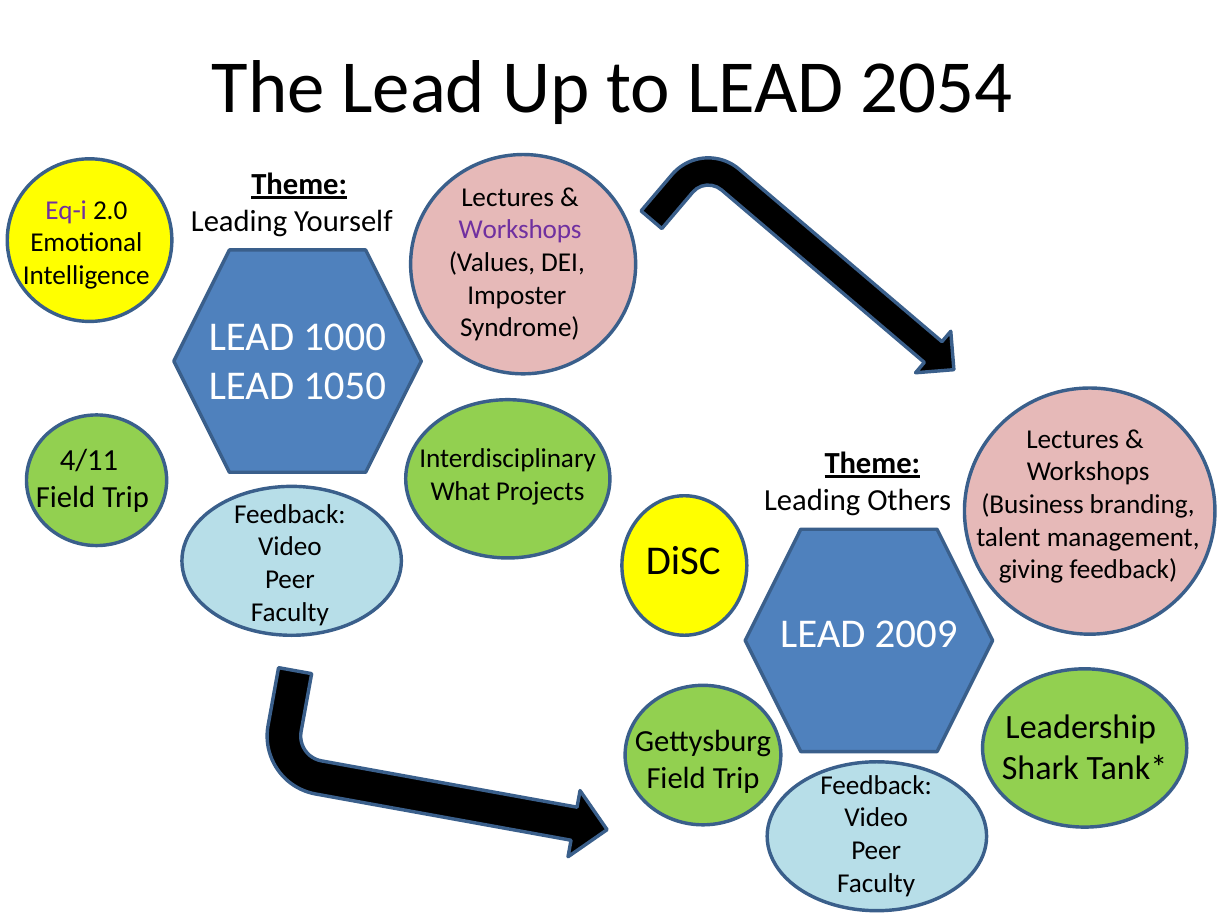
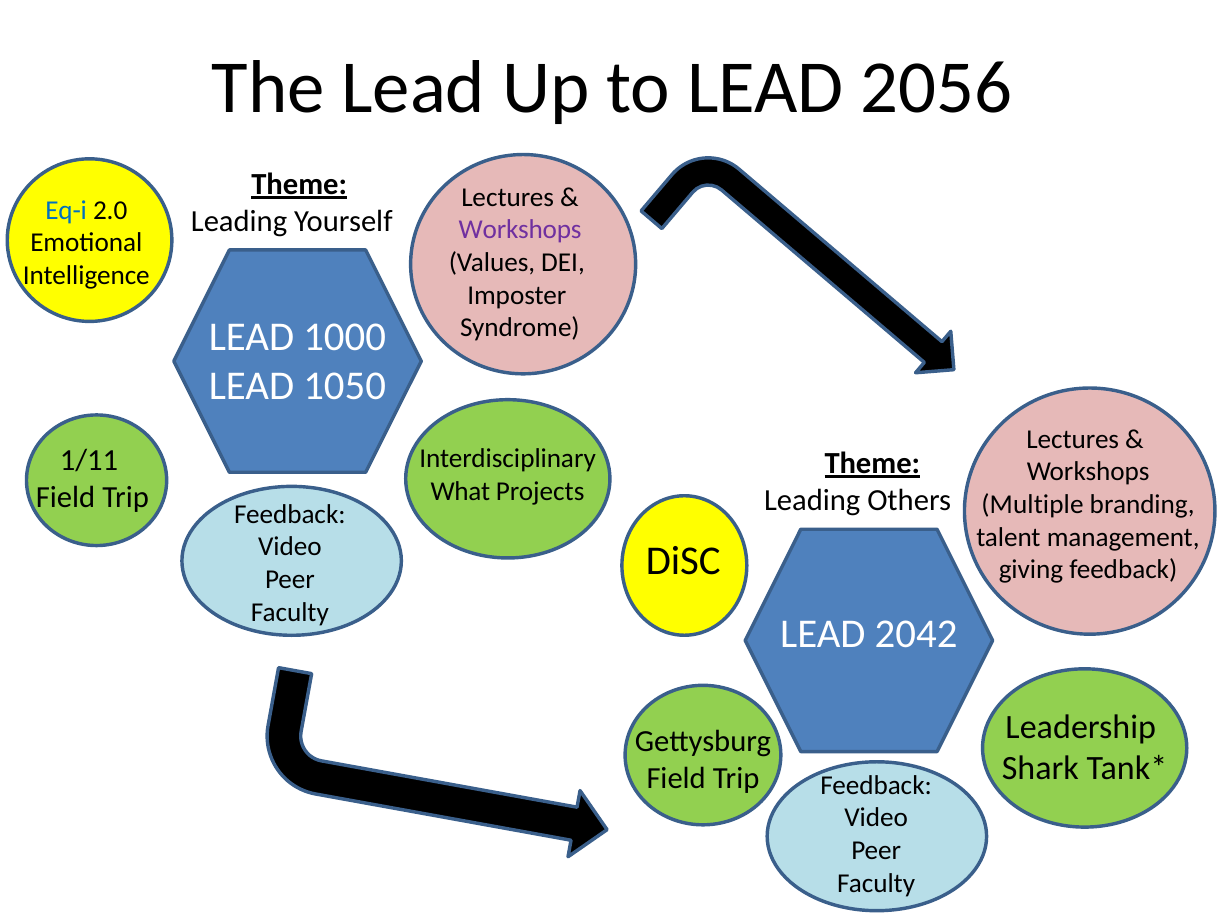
2054: 2054 -> 2056 (936, 87)
Eq-i colour: purple -> blue (66, 210)
4/11: 4/11 -> 1/11 (89, 461)
Business: Business -> Multiple (1032, 504)
2009: 2009 -> 2042 (916, 634)
